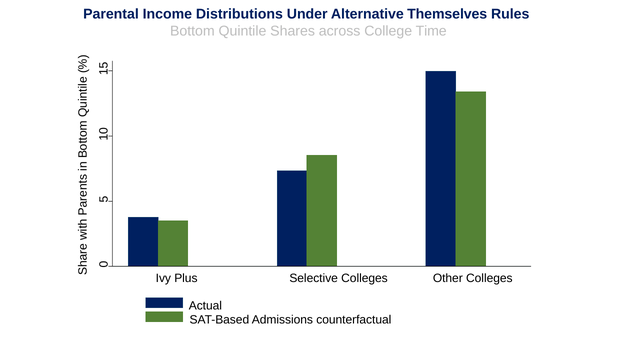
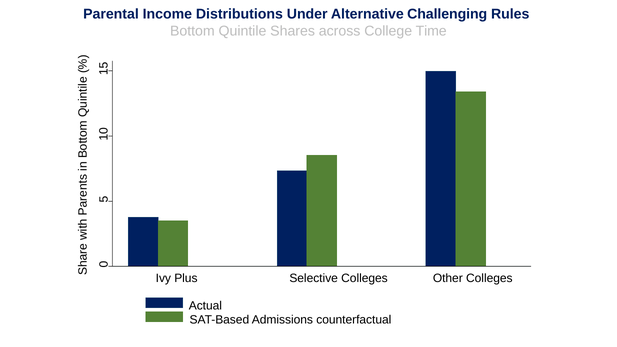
Themselves: Themselves -> Challenging (447, 14)
